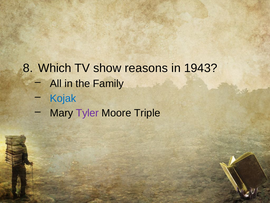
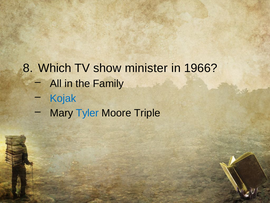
reasons: reasons -> minister (146, 68)
1943: 1943 -> 1966 (201, 68)
Tyler colour: purple -> blue (87, 113)
